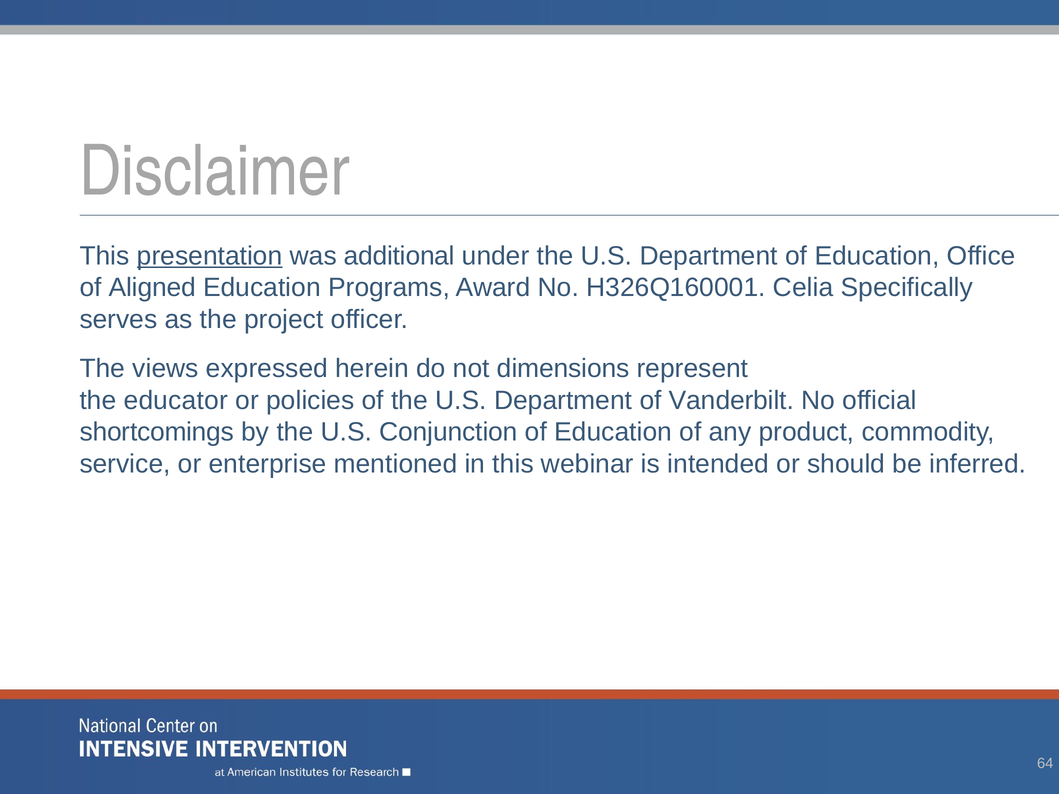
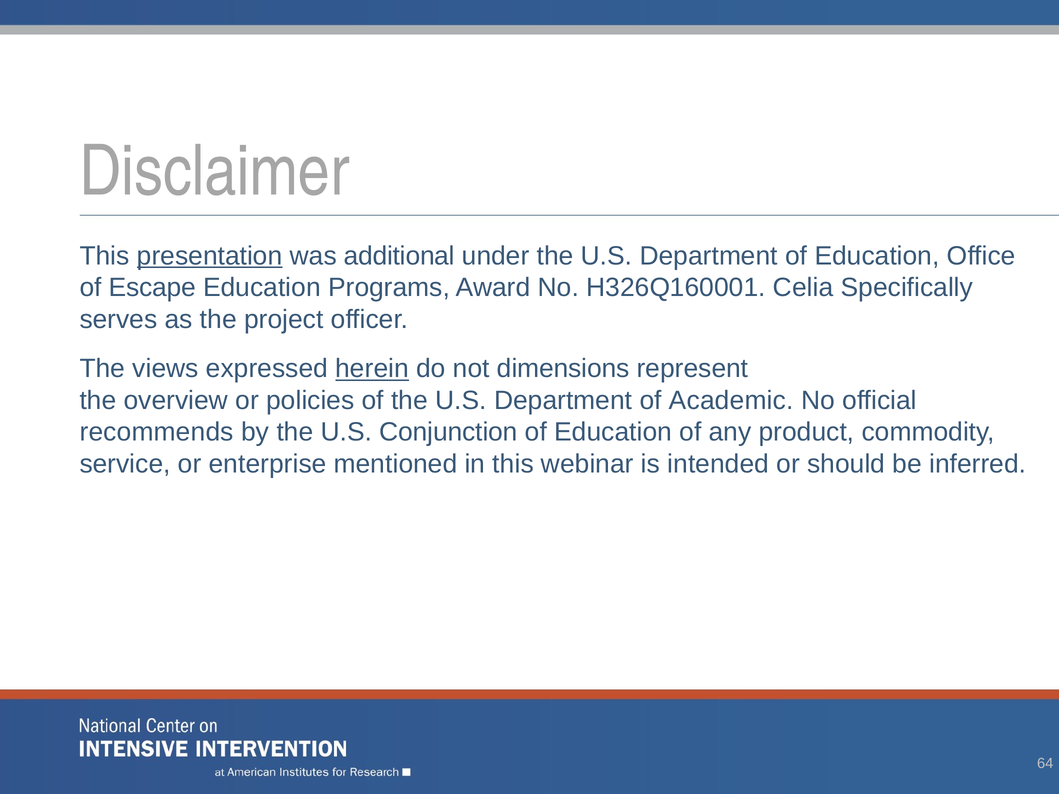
Aligned: Aligned -> Escape (152, 288)
herein underline: none -> present (372, 369)
educator: educator -> overview (176, 401)
Vanderbilt: Vanderbilt -> Academic (731, 401)
shortcomings: shortcomings -> recommends (157, 432)
